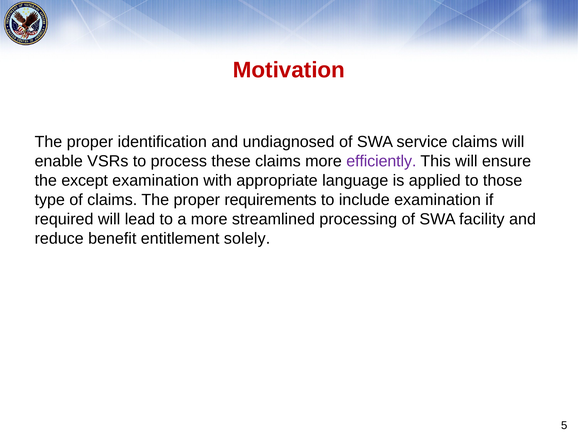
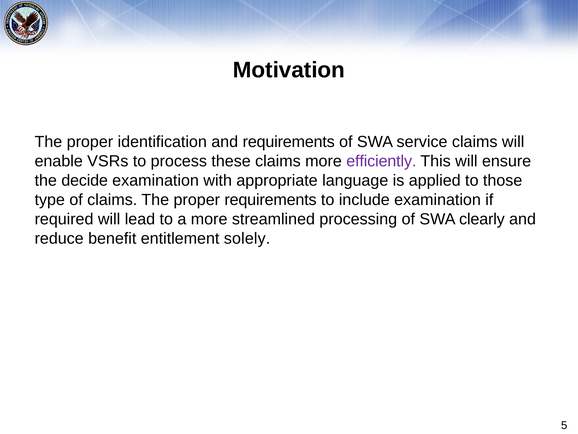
Motivation colour: red -> black (289, 70)
and undiagnosed: undiagnosed -> requirements (289, 142)
except: except -> decide (85, 180)
facility: facility -> clearly (482, 219)
